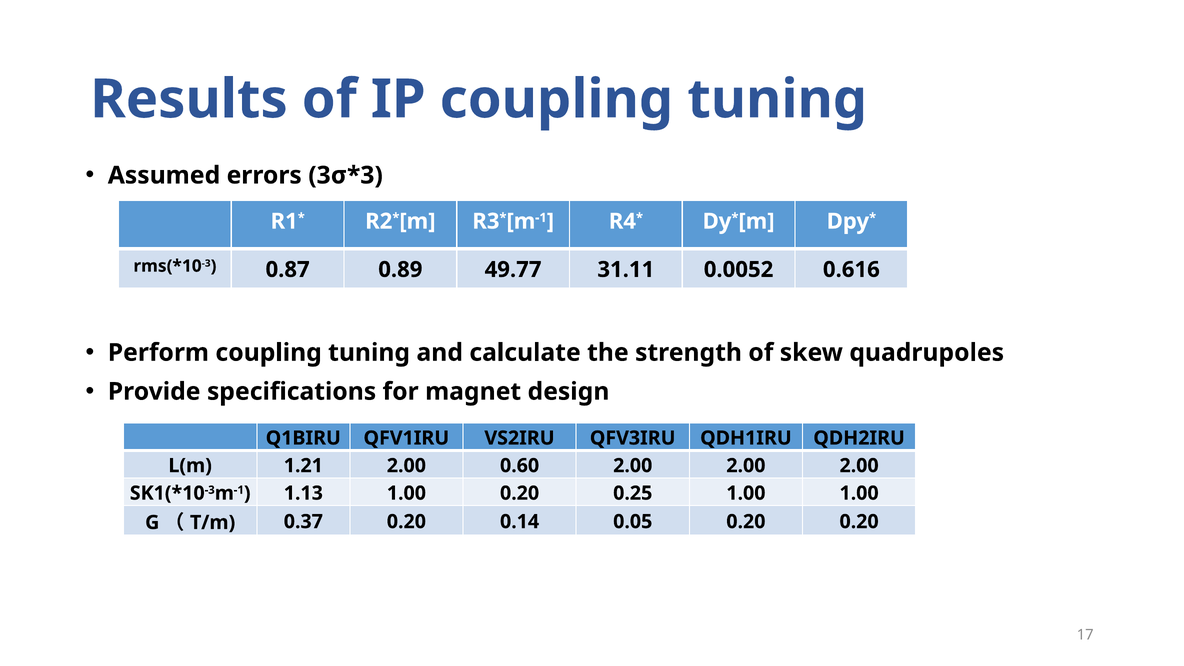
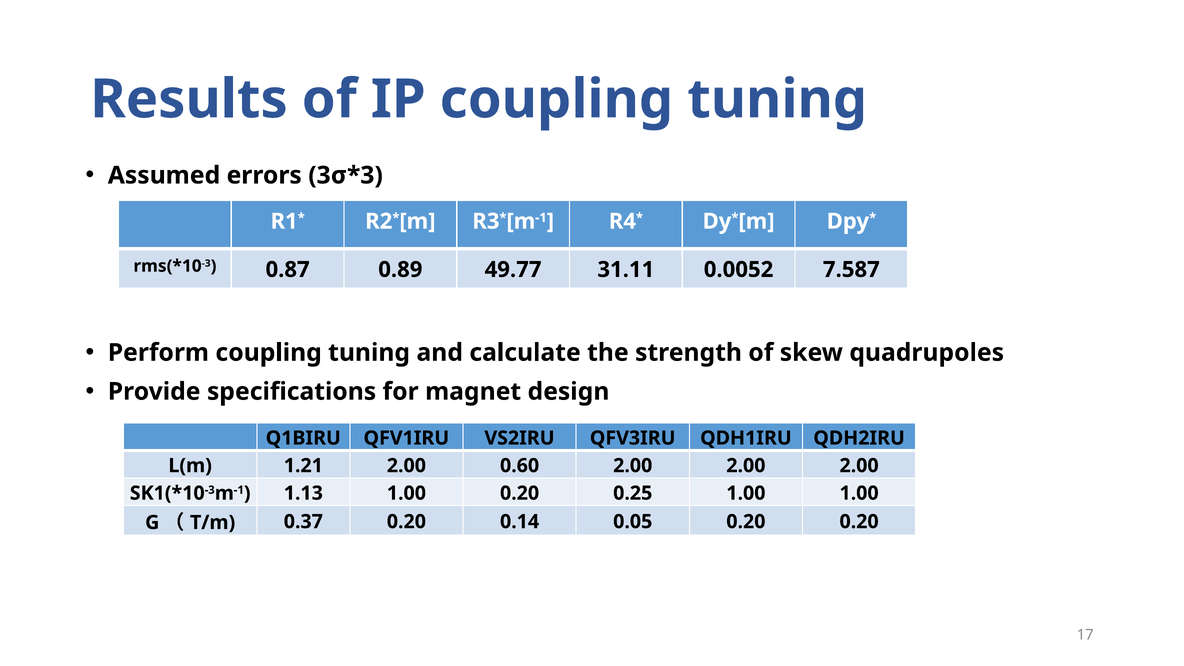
0.616: 0.616 -> 7.587 (851, 270)
